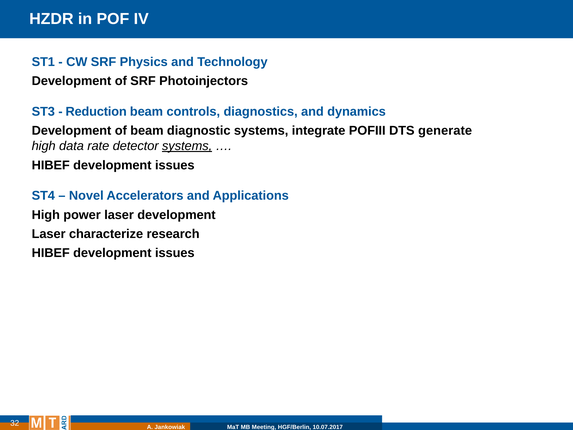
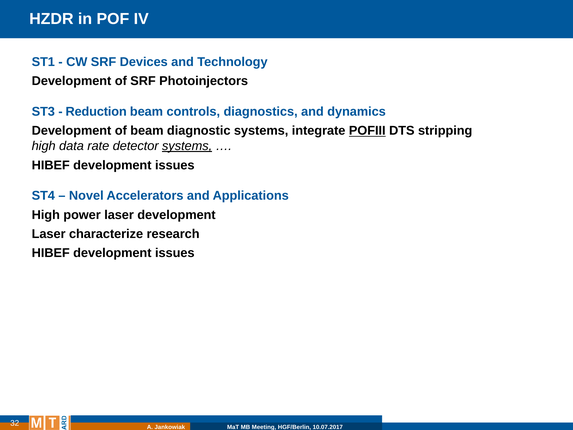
Physics: Physics -> Devices (144, 62)
POFIII underline: none -> present (367, 131)
generate: generate -> stripping (445, 131)
